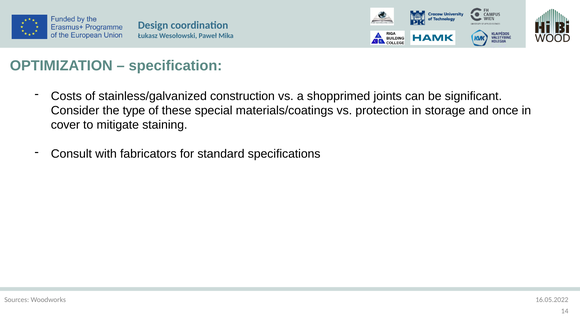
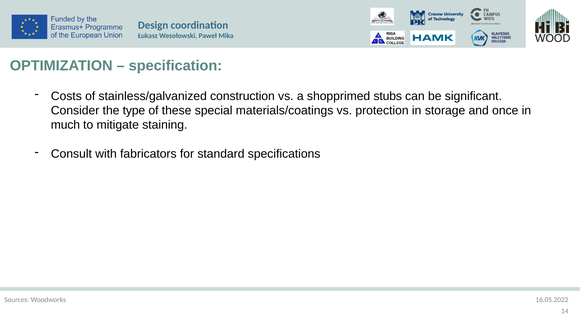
joints: joints -> stubs (388, 96)
cover: cover -> much (65, 125)
